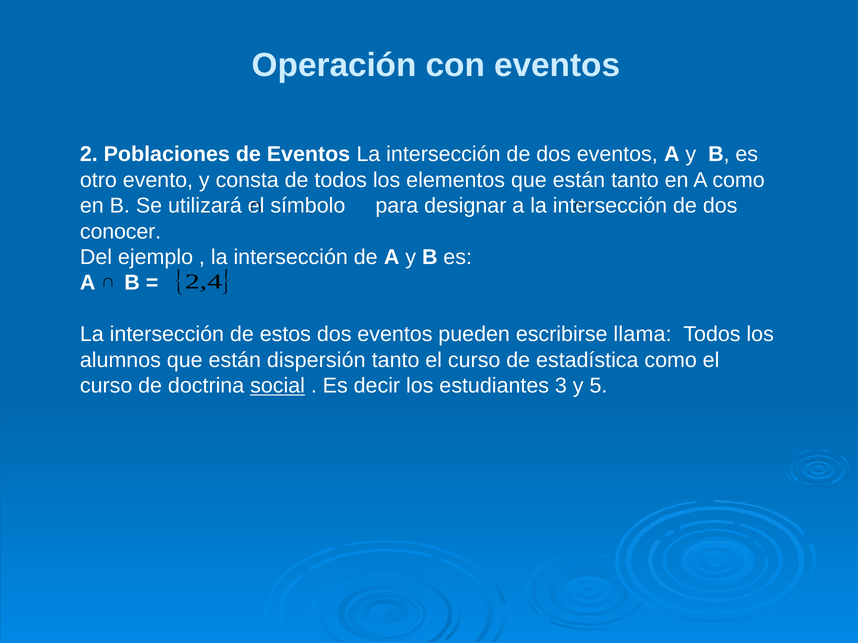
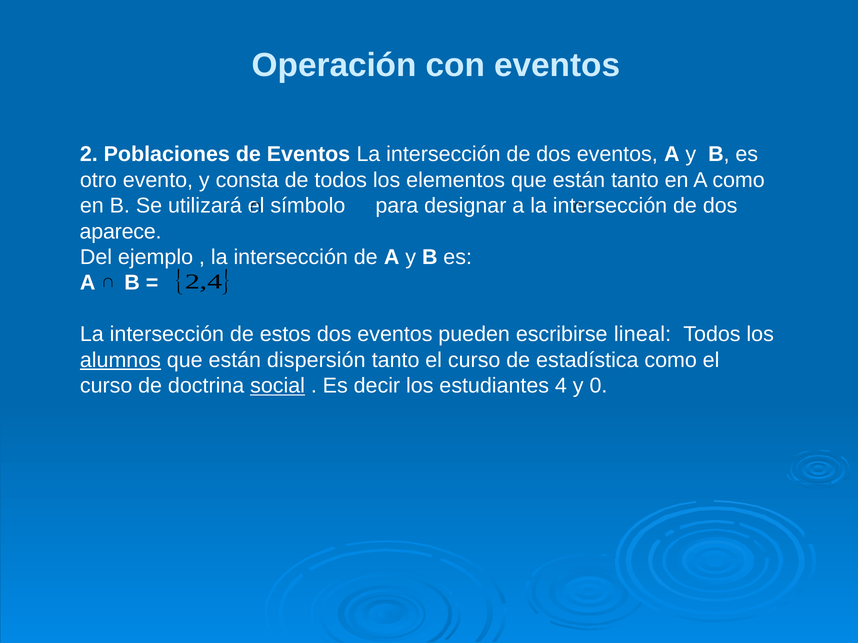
conocer: conocer -> aparece (121, 232)
llama: llama -> lineal (643, 335)
alumnos underline: none -> present (120, 360)
estudiantes 3: 3 -> 4 (561, 386)
5: 5 -> 0 (598, 386)
